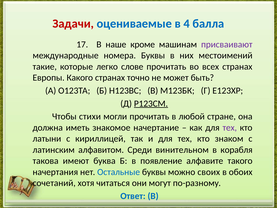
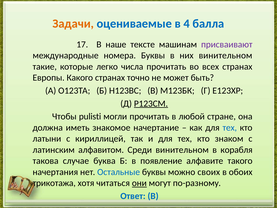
Задачи colour: red -> orange (73, 24)
кроме: кроме -> тексте (143, 44)
них местоимений: местоимений -> винительном (226, 55)
слове: слове -> числа (132, 67)
стихи: стихи -> pulisti (90, 116)
тех colour: purple -> blue (230, 127)
имеют: имеют -> случае (76, 161)
сочетаний: сочетаний -> трикотажа (54, 183)
они underline: none -> present (139, 183)
